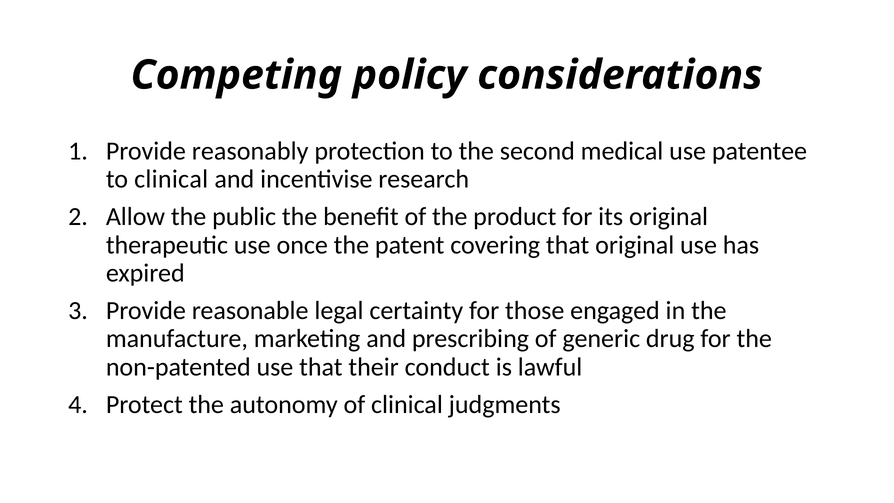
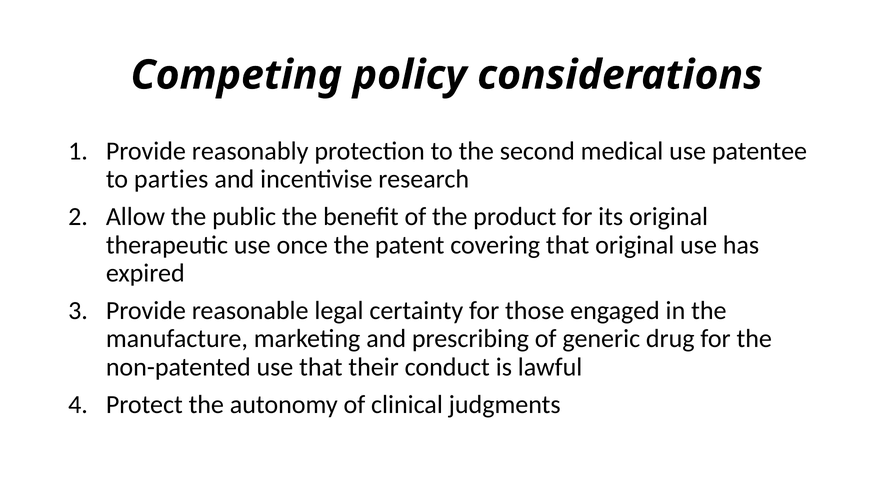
to clinical: clinical -> parties (171, 179)
